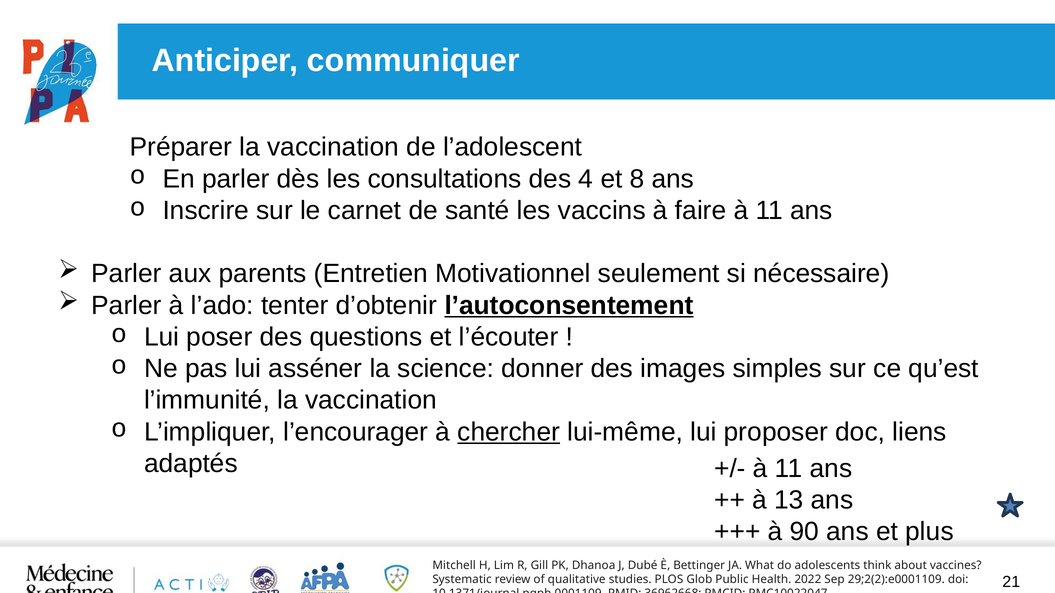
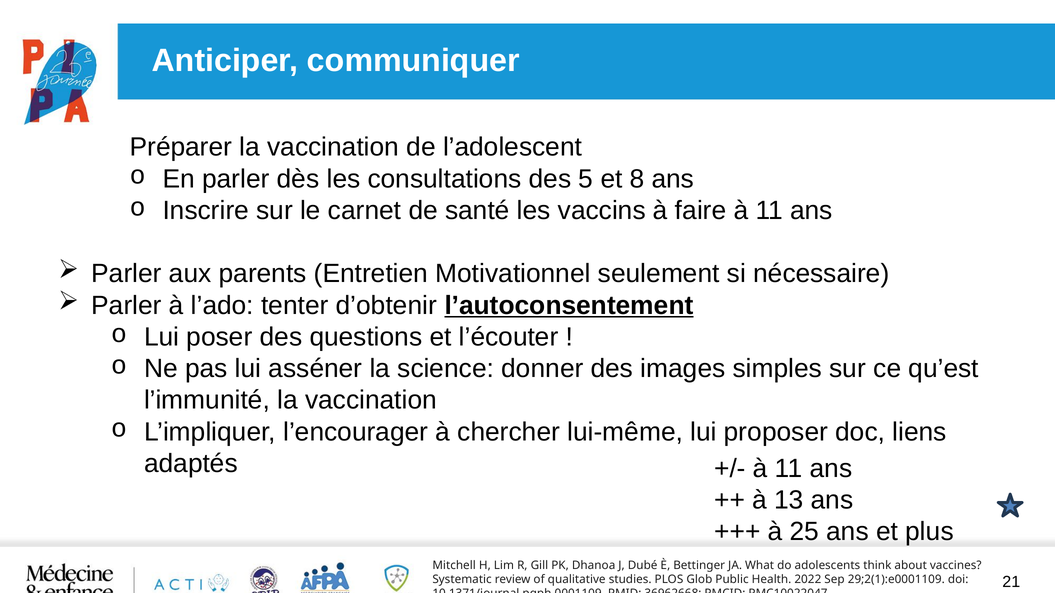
4: 4 -> 5 (586, 179)
chercher underline: present -> none (509, 432)
90: 90 -> 25 (804, 532)
29;2(2):e0001109: 29;2(2):e0001109 -> 29;2(1):e0001109 (896, 580)
